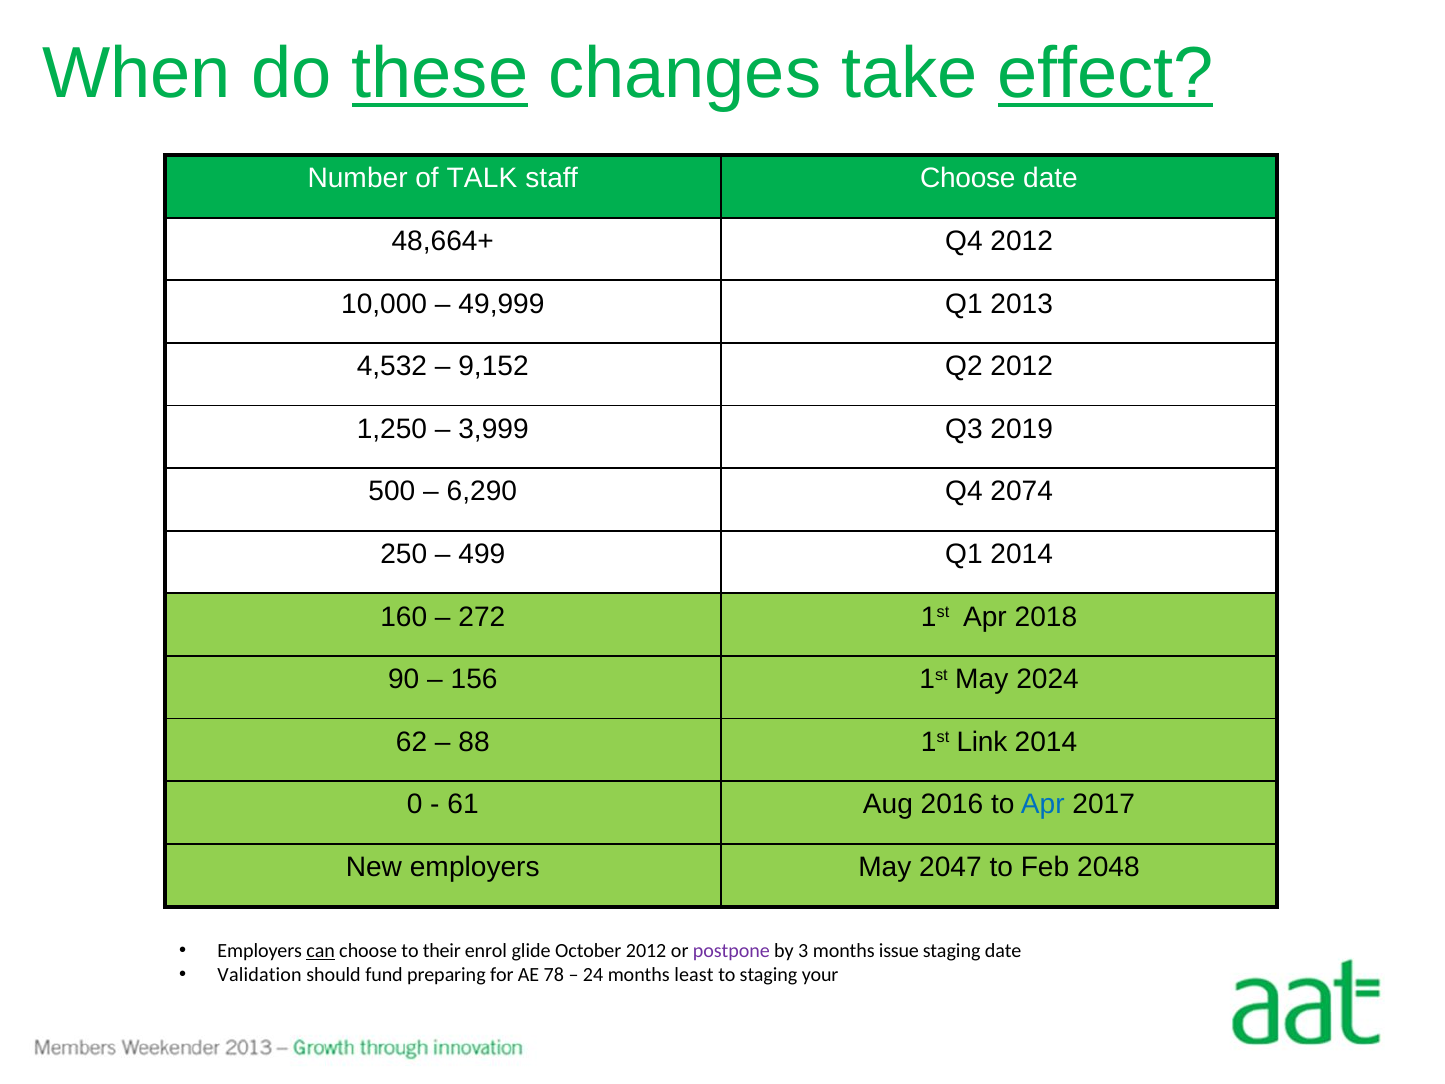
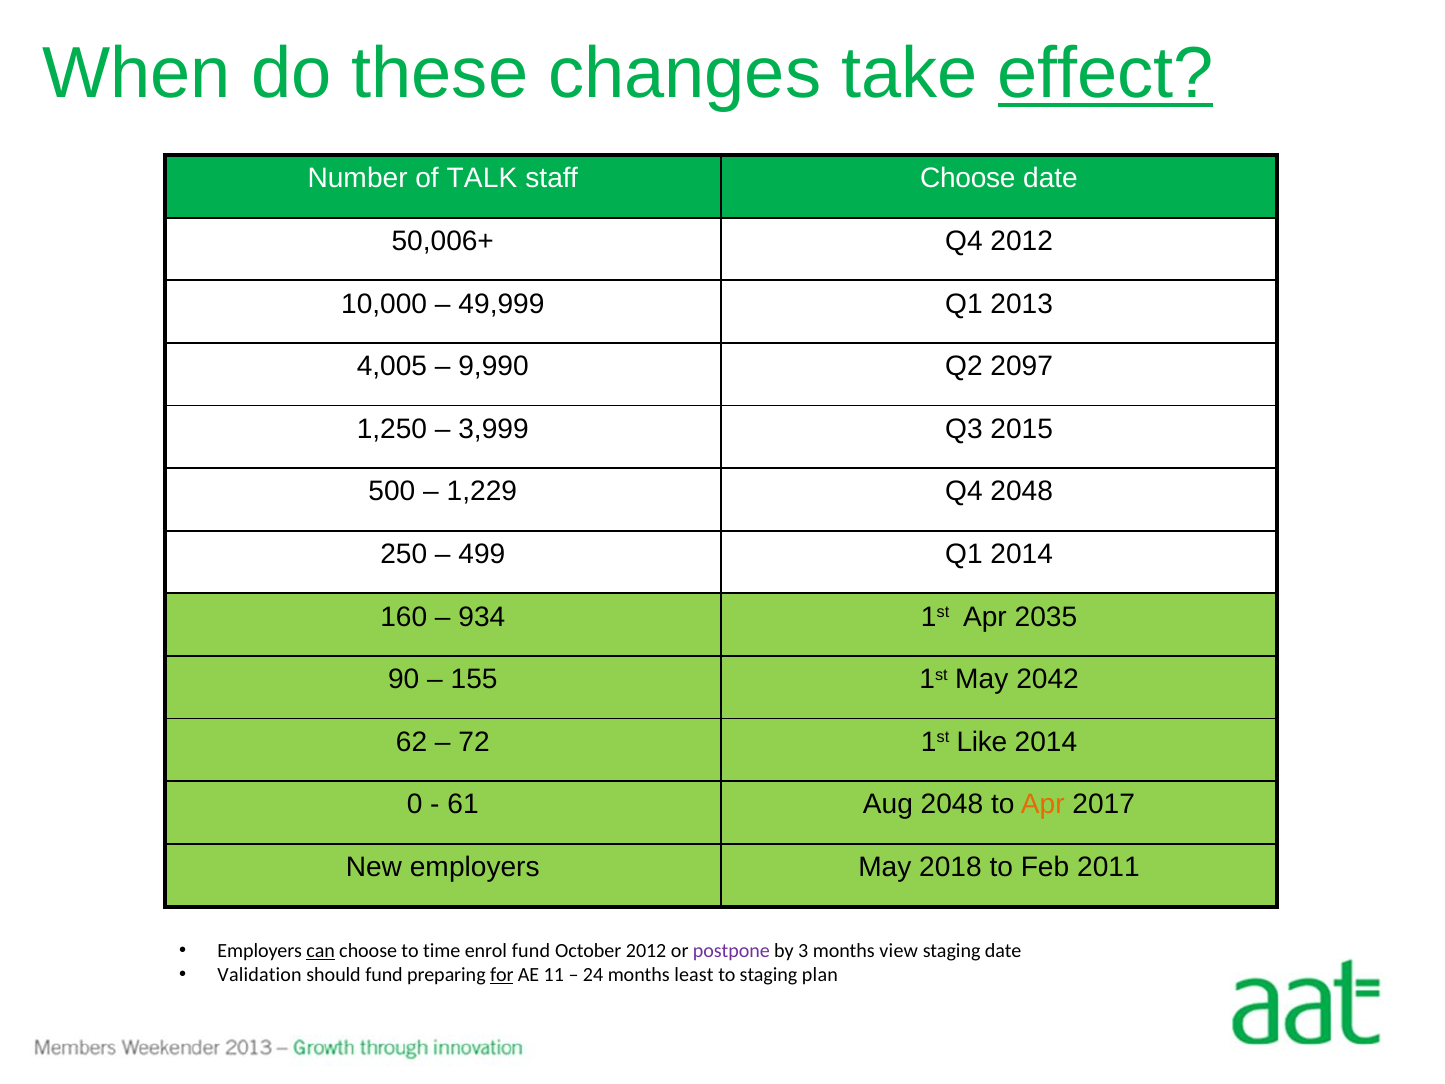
these underline: present -> none (440, 74)
48,664+: 48,664+ -> 50,006+ (443, 241)
4,532: 4,532 -> 4,005 (392, 366)
9,152: 9,152 -> 9,990 (493, 366)
Q2 2012: 2012 -> 2097 (1022, 366)
2019: 2019 -> 2015 (1022, 429)
6,290: 6,290 -> 1,229 (482, 492)
Q4 2074: 2074 -> 2048 (1022, 492)
272: 272 -> 934 (482, 617)
2018: 2018 -> 2035 (1046, 617)
156: 156 -> 155 (474, 679)
2024: 2024 -> 2042 (1048, 679)
88: 88 -> 72 (474, 742)
Link: Link -> Like (982, 742)
Aug 2016: 2016 -> 2048 (952, 805)
Apr colour: blue -> orange (1043, 805)
2047: 2047 -> 2018 (950, 867)
2048: 2048 -> 2011 (1108, 867)
their: their -> time (442, 951)
enrol glide: glide -> fund (531, 951)
issue: issue -> view (899, 951)
for underline: none -> present (502, 975)
78: 78 -> 11 (554, 975)
your: your -> plan (820, 975)
